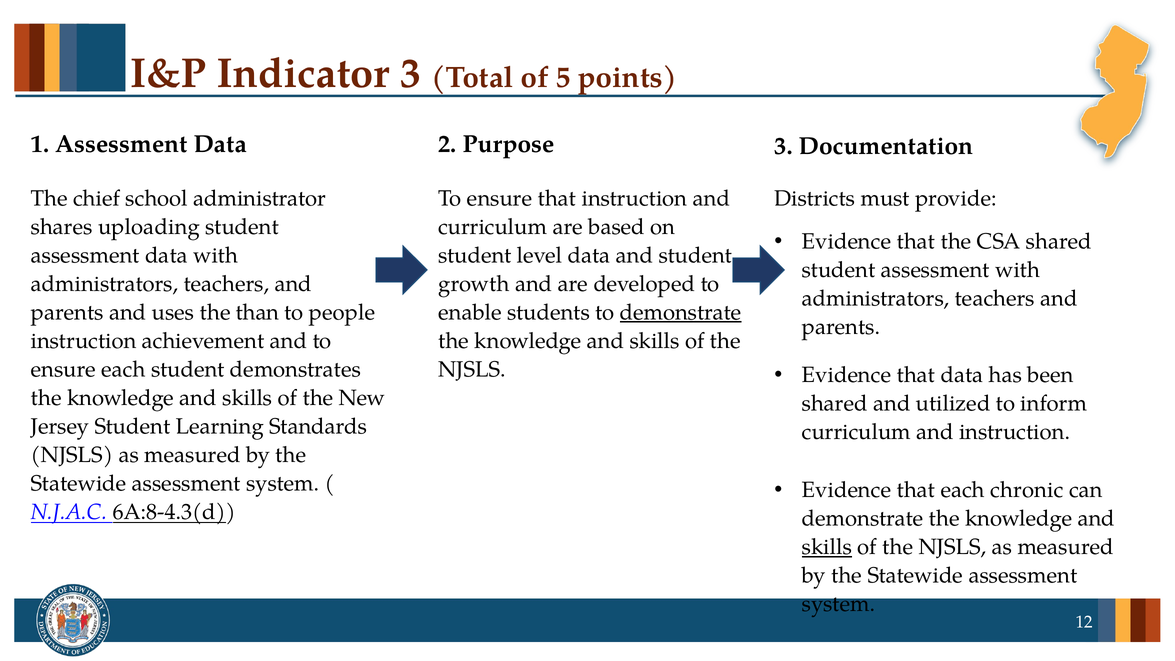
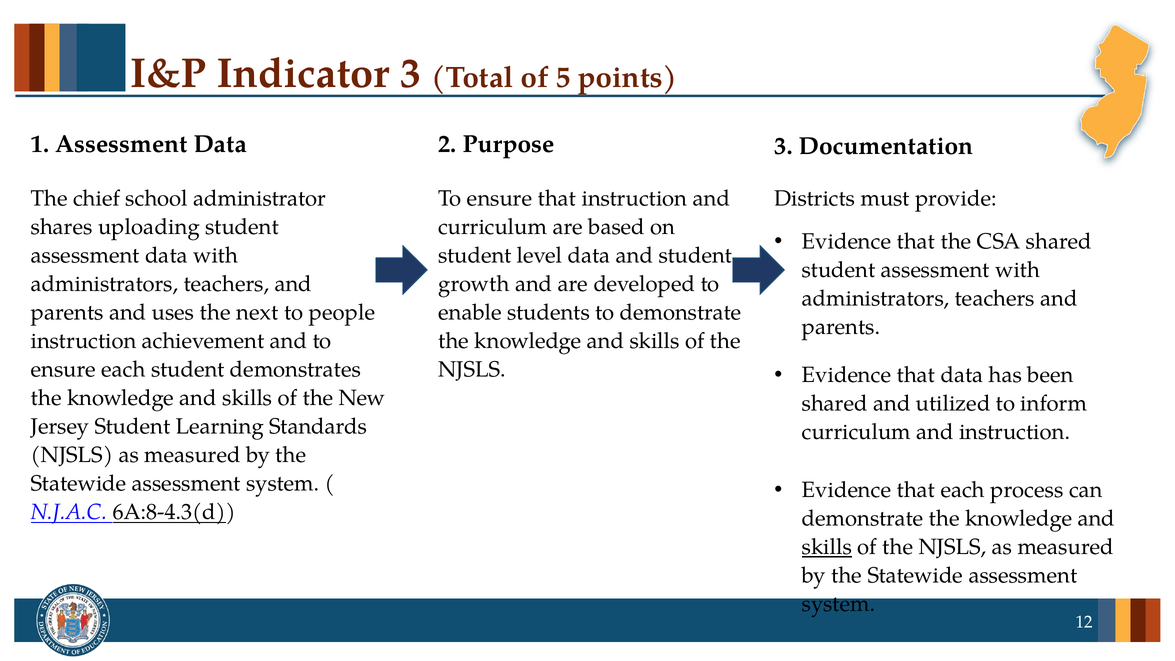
than: than -> next (257, 312)
demonstrate underline: present -> none (681, 312)
chronic: chronic -> process (1027, 490)
